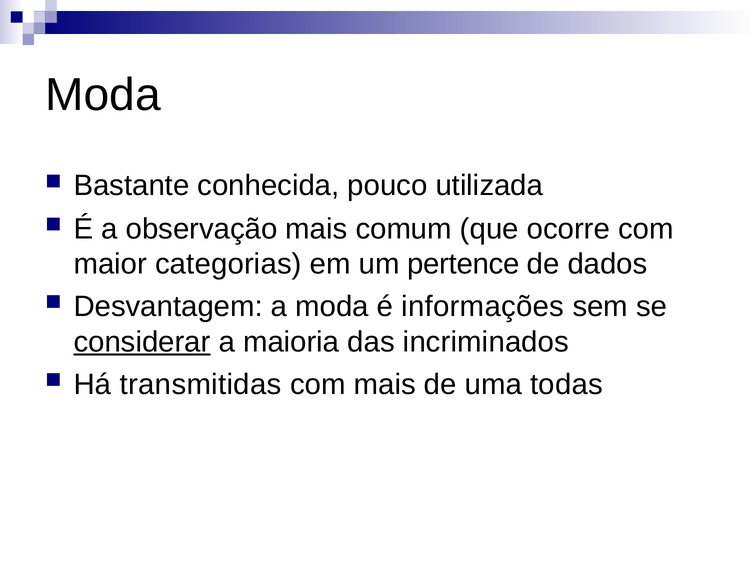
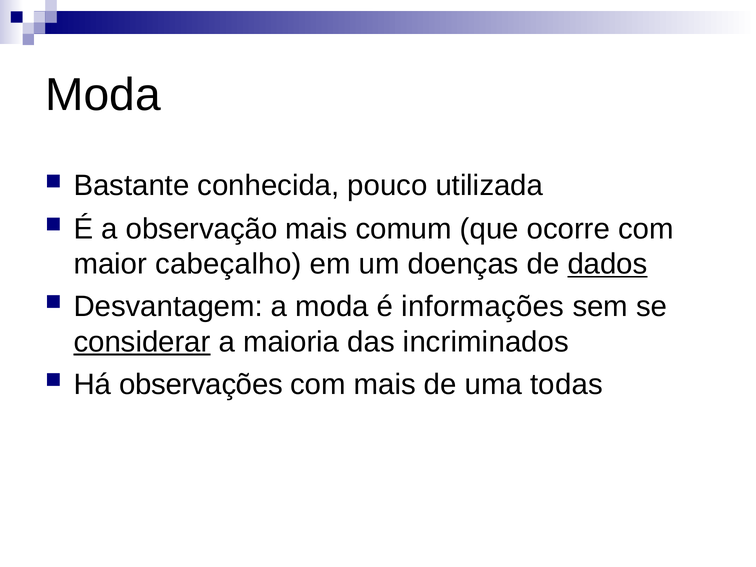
categorias: categorias -> cabeçalho (228, 264)
pertence: pertence -> doenças (463, 264)
dados underline: none -> present (608, 264)
transmitidas: transmitidas -> observações (201, 384)
